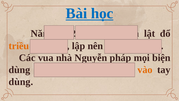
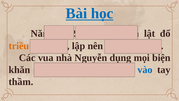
pháp: pháp -> dụng (120, 58)
dùng: dùng -> khăn (19, 70)
vào colour: orange -> blue (145, 70)
dùng: dùng -> thầm (21, 82)
